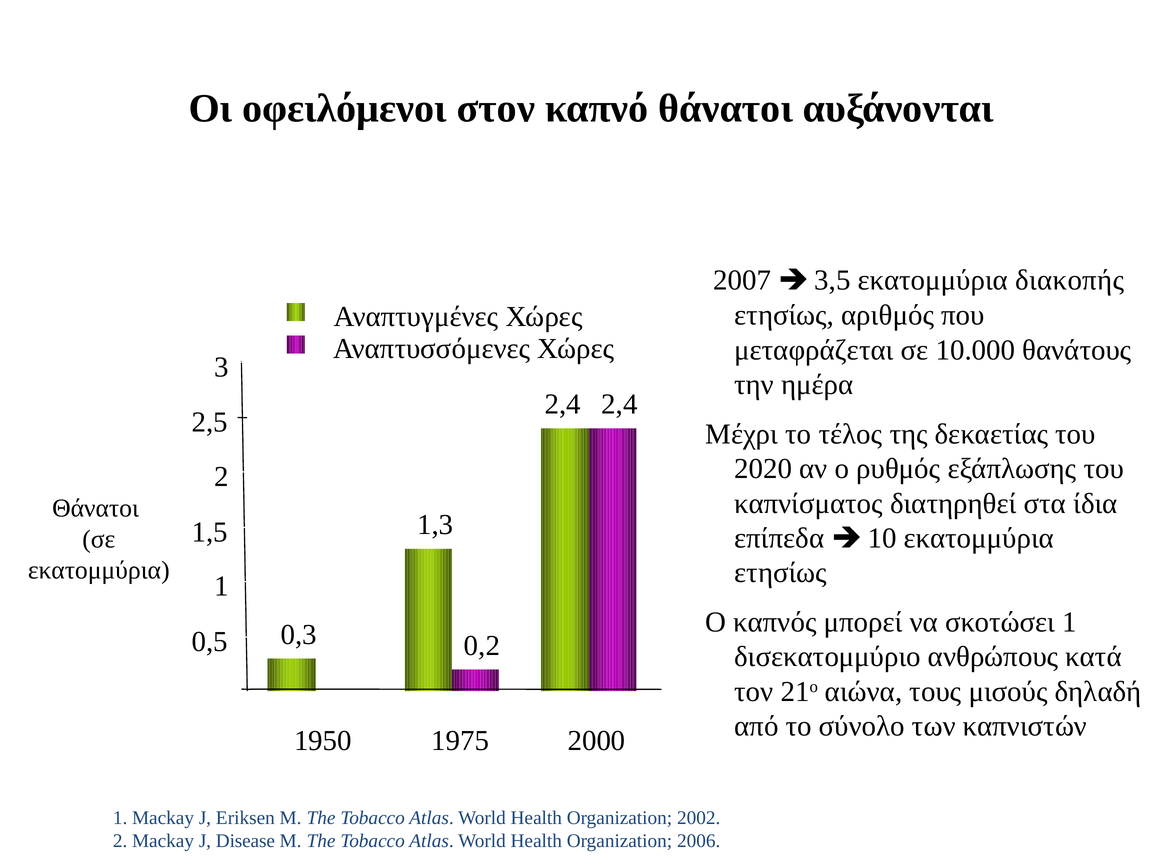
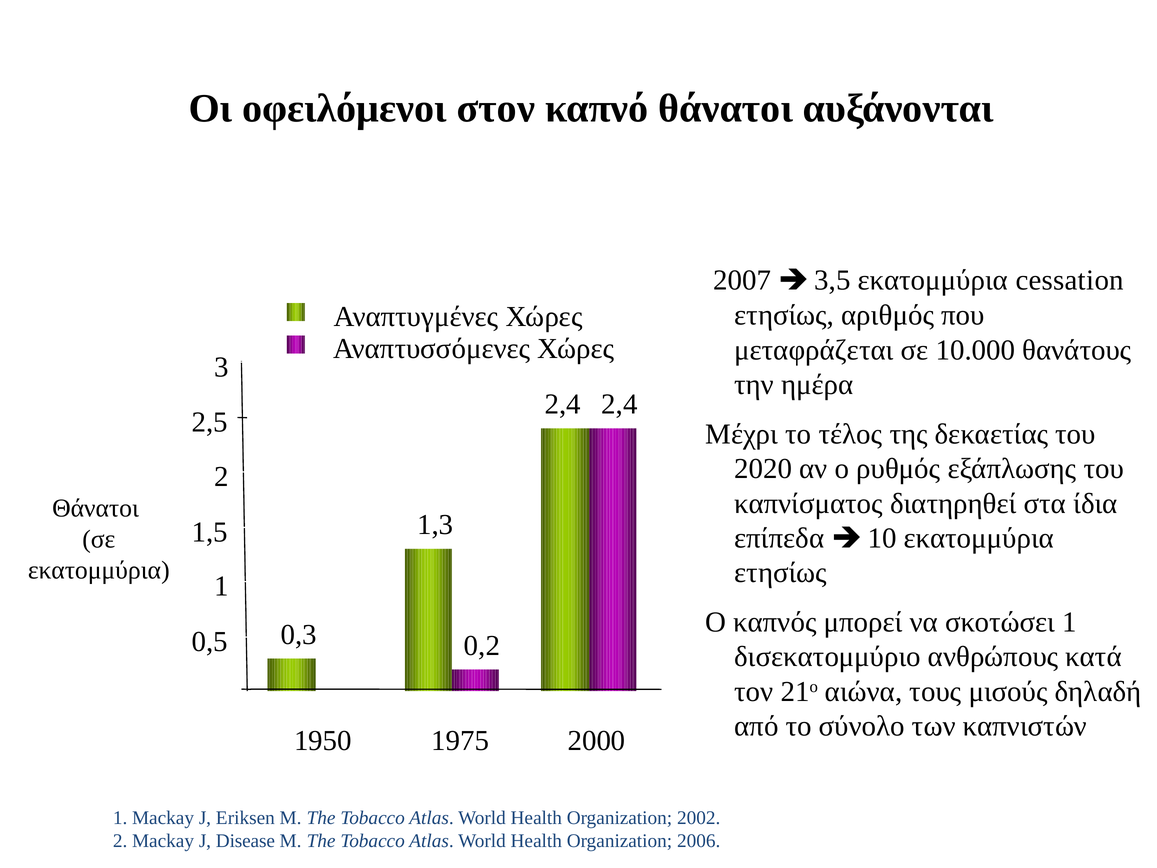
διακοπής: διακοπής -> cessation (1070, 280)
